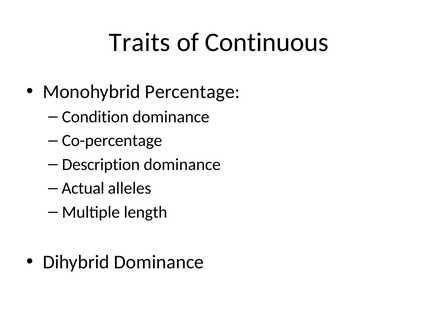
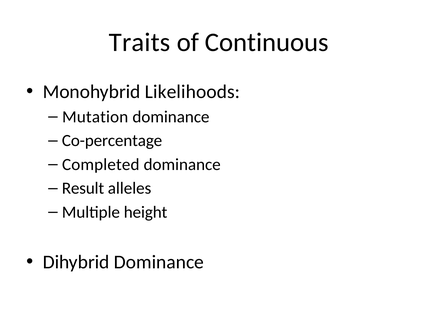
Percentage: Percentage -> Likelihoods (192, 92)
Condition: Condition -> Mutation (95, 117)
Description: Description -> Completed (101, 165)
Actual: Actual -> Result (83, 189)
length: length -> height (146, 212)
